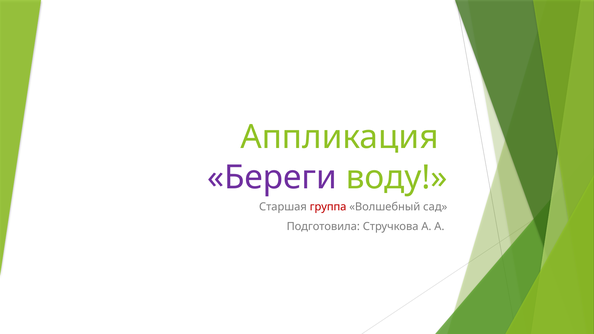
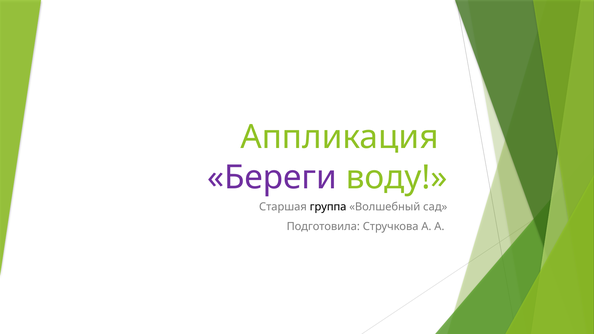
группа colour: red -> black (328, 207)
